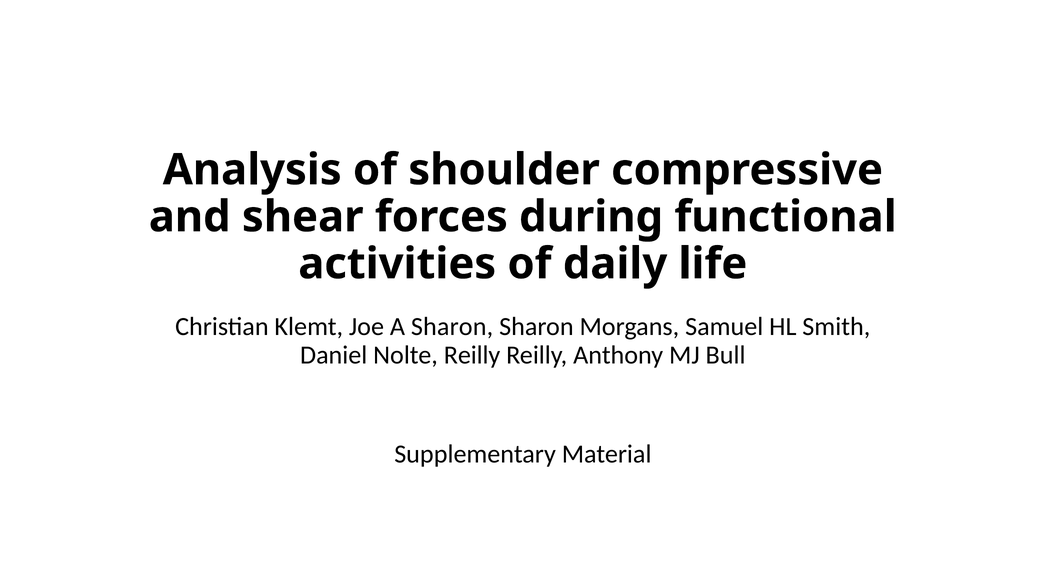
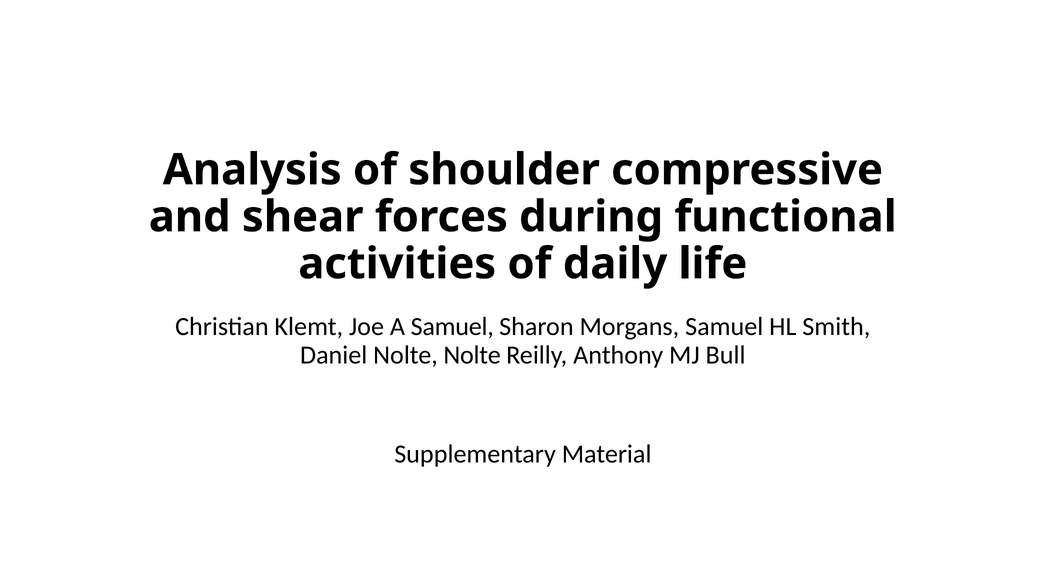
A Sharon: Sharon -> Samuel (452, 327)
Nolte Reilly: Reilly -> Nolte (472, 355)
